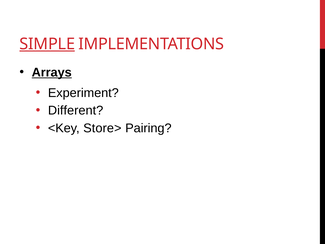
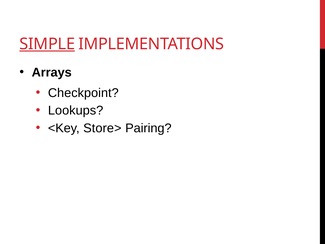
Arrays underline: present -> none (52, 72)
Experiment: Experiment -> Checkpoint (83, 93)
Different: Different -> Lookups (76, 110)
